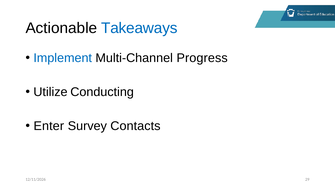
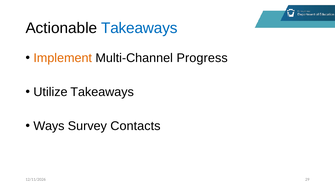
Implement colour: blue -> orange (63, 58)
Utilize Conducting: Conducting -> Takeaways (102, 92)
Enter: Enter -> Ways (49, 126)
